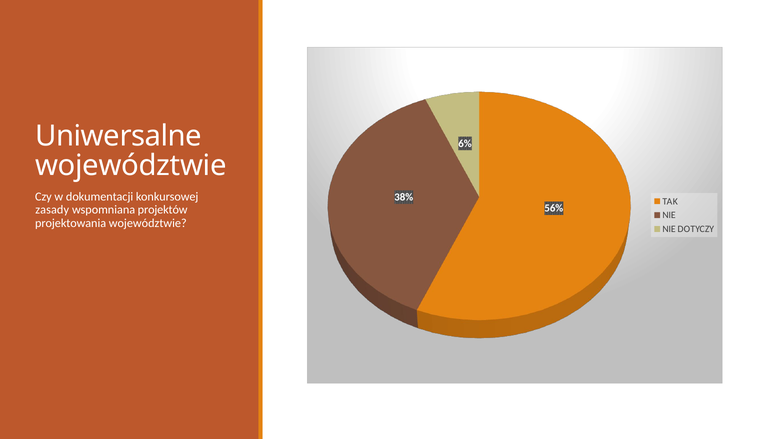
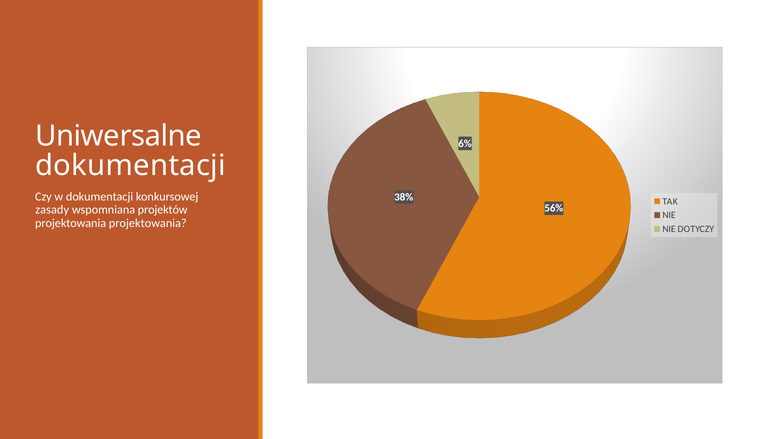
województwie: województwie -> dokumentacji (130, 166)
projektowania województwie: województwie -> projektowania (148, 223)
